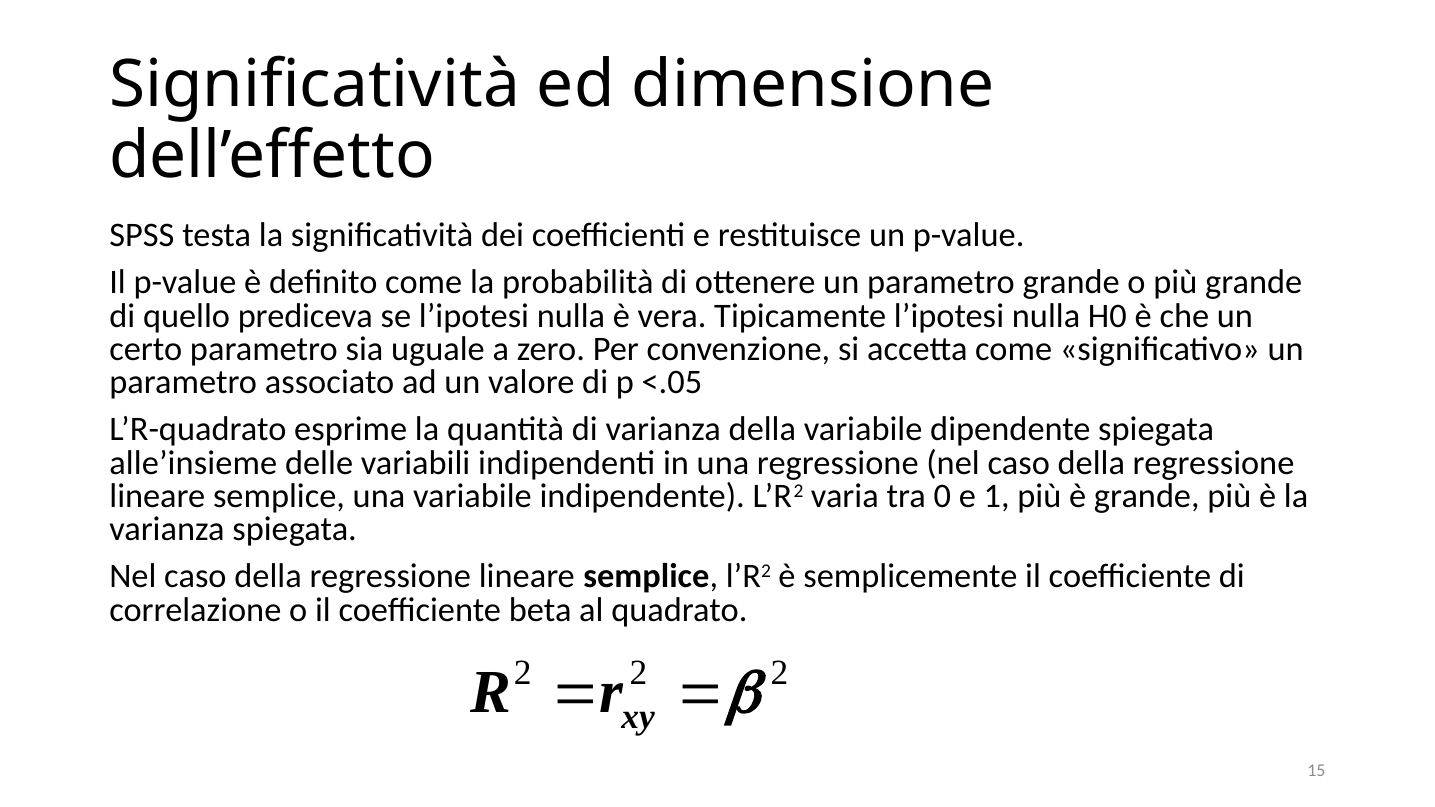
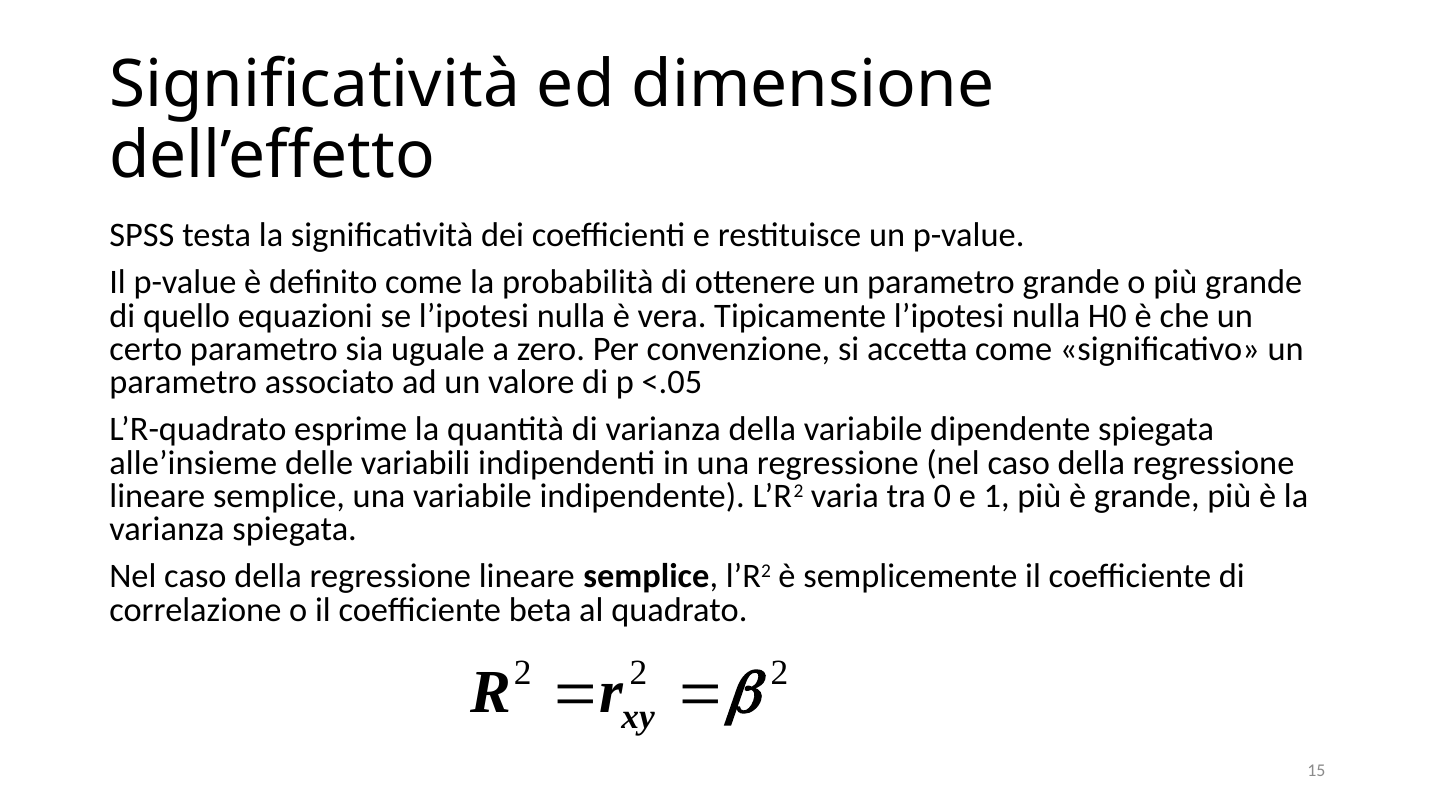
prediceva: prediceva -> equazioni (305, 316)
